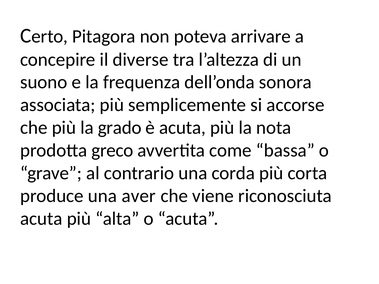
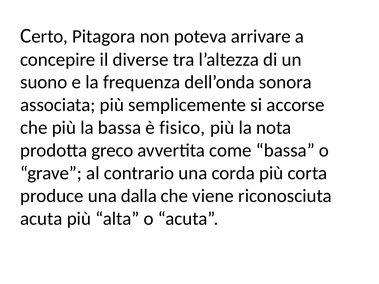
la grado: grado -> bassa (120, 128)
è acuta: acuta -> fisico (182, 128)
aver: aver -> dalla (139, 196)
